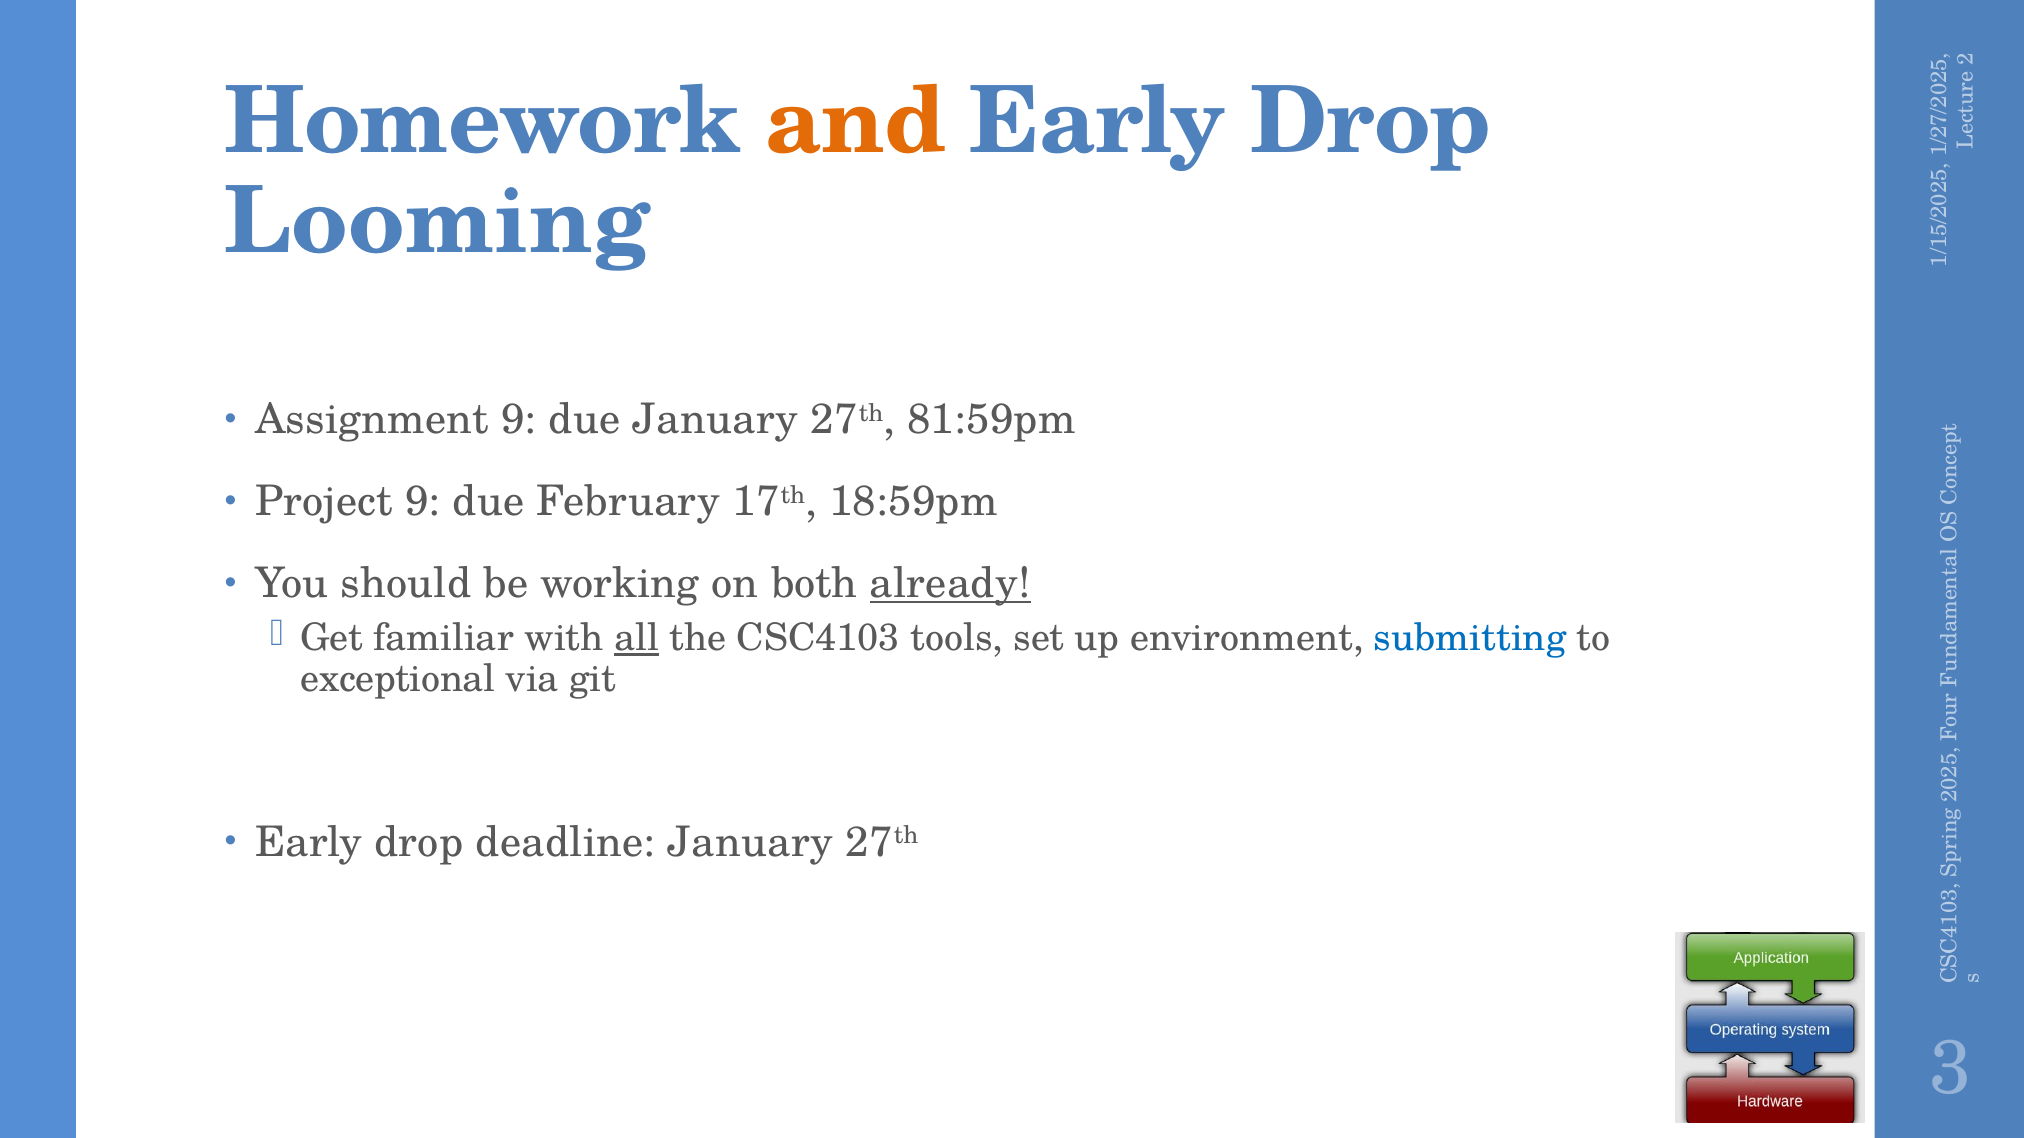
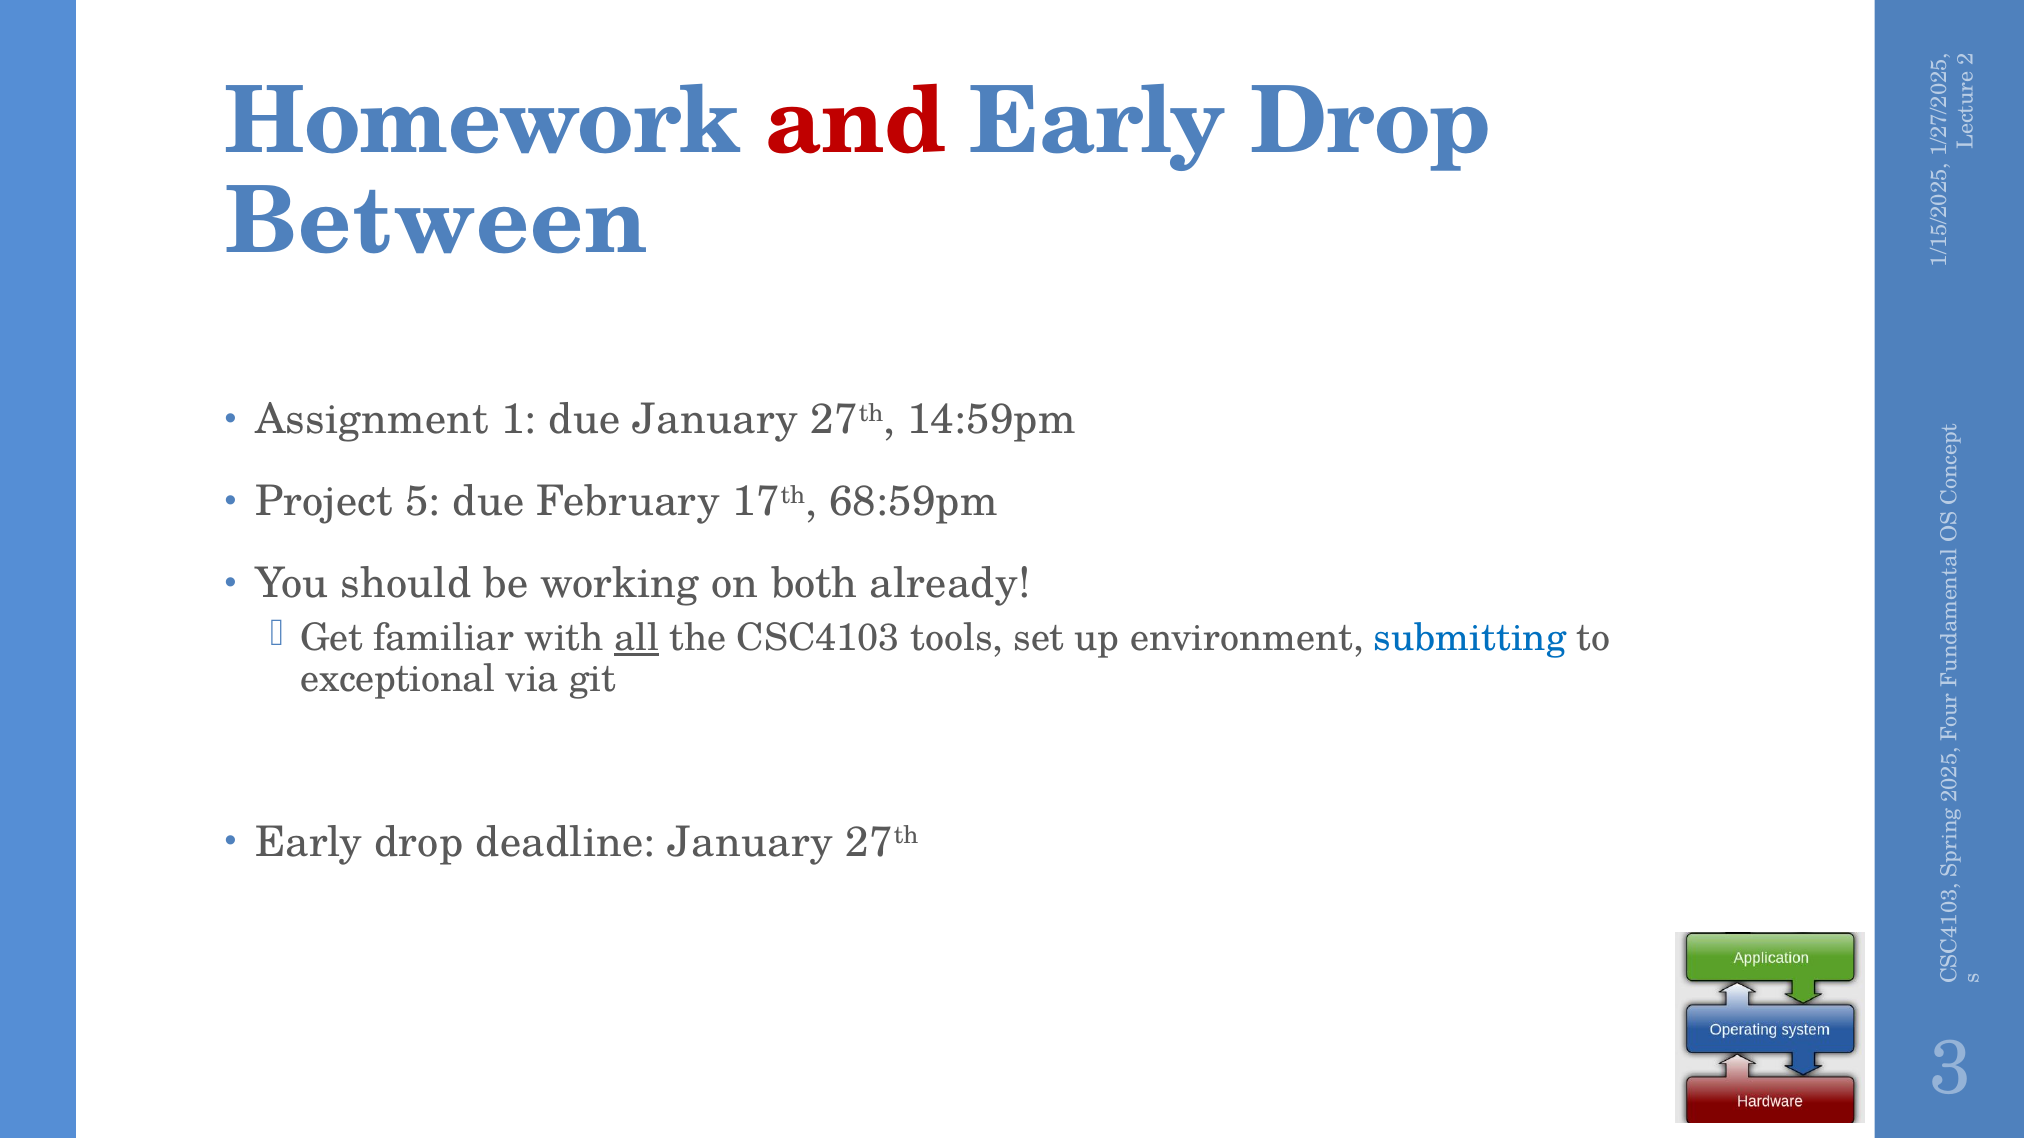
and colour: orange -> red (856, 122)
Looming: Looming -> Between (437, 222)
Assignment 9: 9 -> 1 (519, 420)
81:59pm: 81:59pm -> 14:59pm (992, 420)
Project 9: 9 -> 5 (423, 502)
18:59pm: 18:59pm -> 68:59pm (913, 502)
already underline: present -> none (950, 584)
